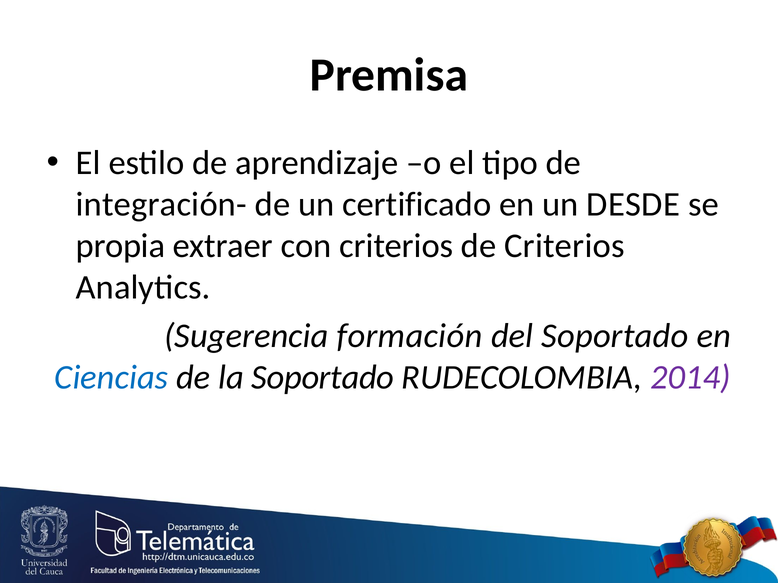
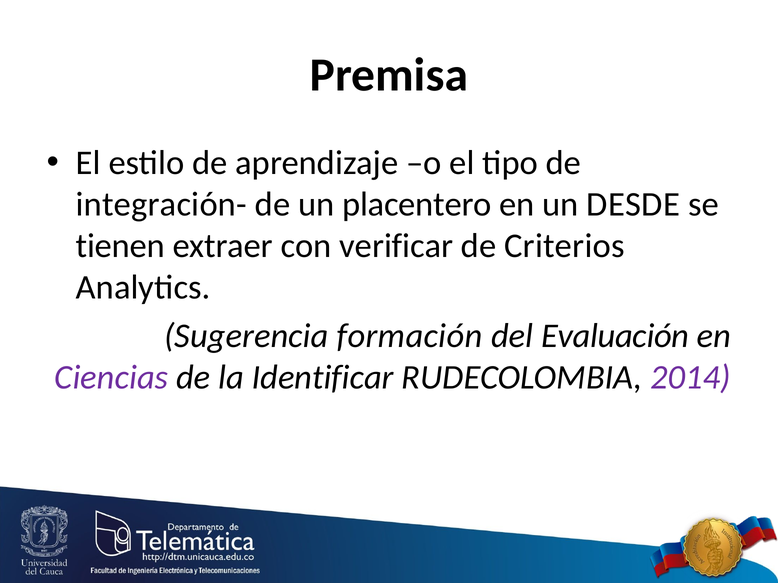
certificado: certificado -> placentero (417, 205)
propia: propia -> tienen (120, 246)
con criterios: criterios -> verificar (396, 246)
del Soportado: Soportado -> Evaluación (615, 336)
Ciencias colour: blue -> purple (111, 378)
la Soportado: Soportado -> Identificar (323, 378)
